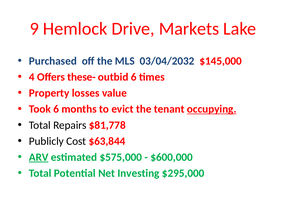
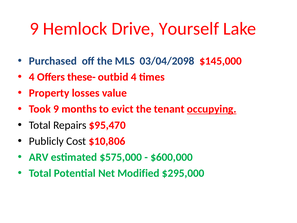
Markets: Markets -> Yourself (189, 29)
03/04/2032: 03/04/2032 -> 03/04/2098 (167, 61)
outbid 6: 6 -> 4 (134, 77)
Took 6: 6 -> 9 (56, 109)
$81,778: $81,778 -> $95,470 (107, 125)
$63,844: $63,844 -> $10,806 (107, 141)
ARV underline: present -> none (39, 157)
Investing: Investing -> Modified (138, 173)
